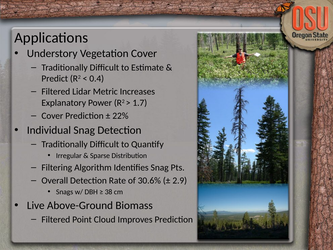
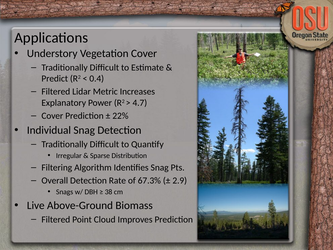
1.7: 1.7 -> 4.7 (140, 103)
30.6%: 30.6% -> 67.3% (149, 180)
